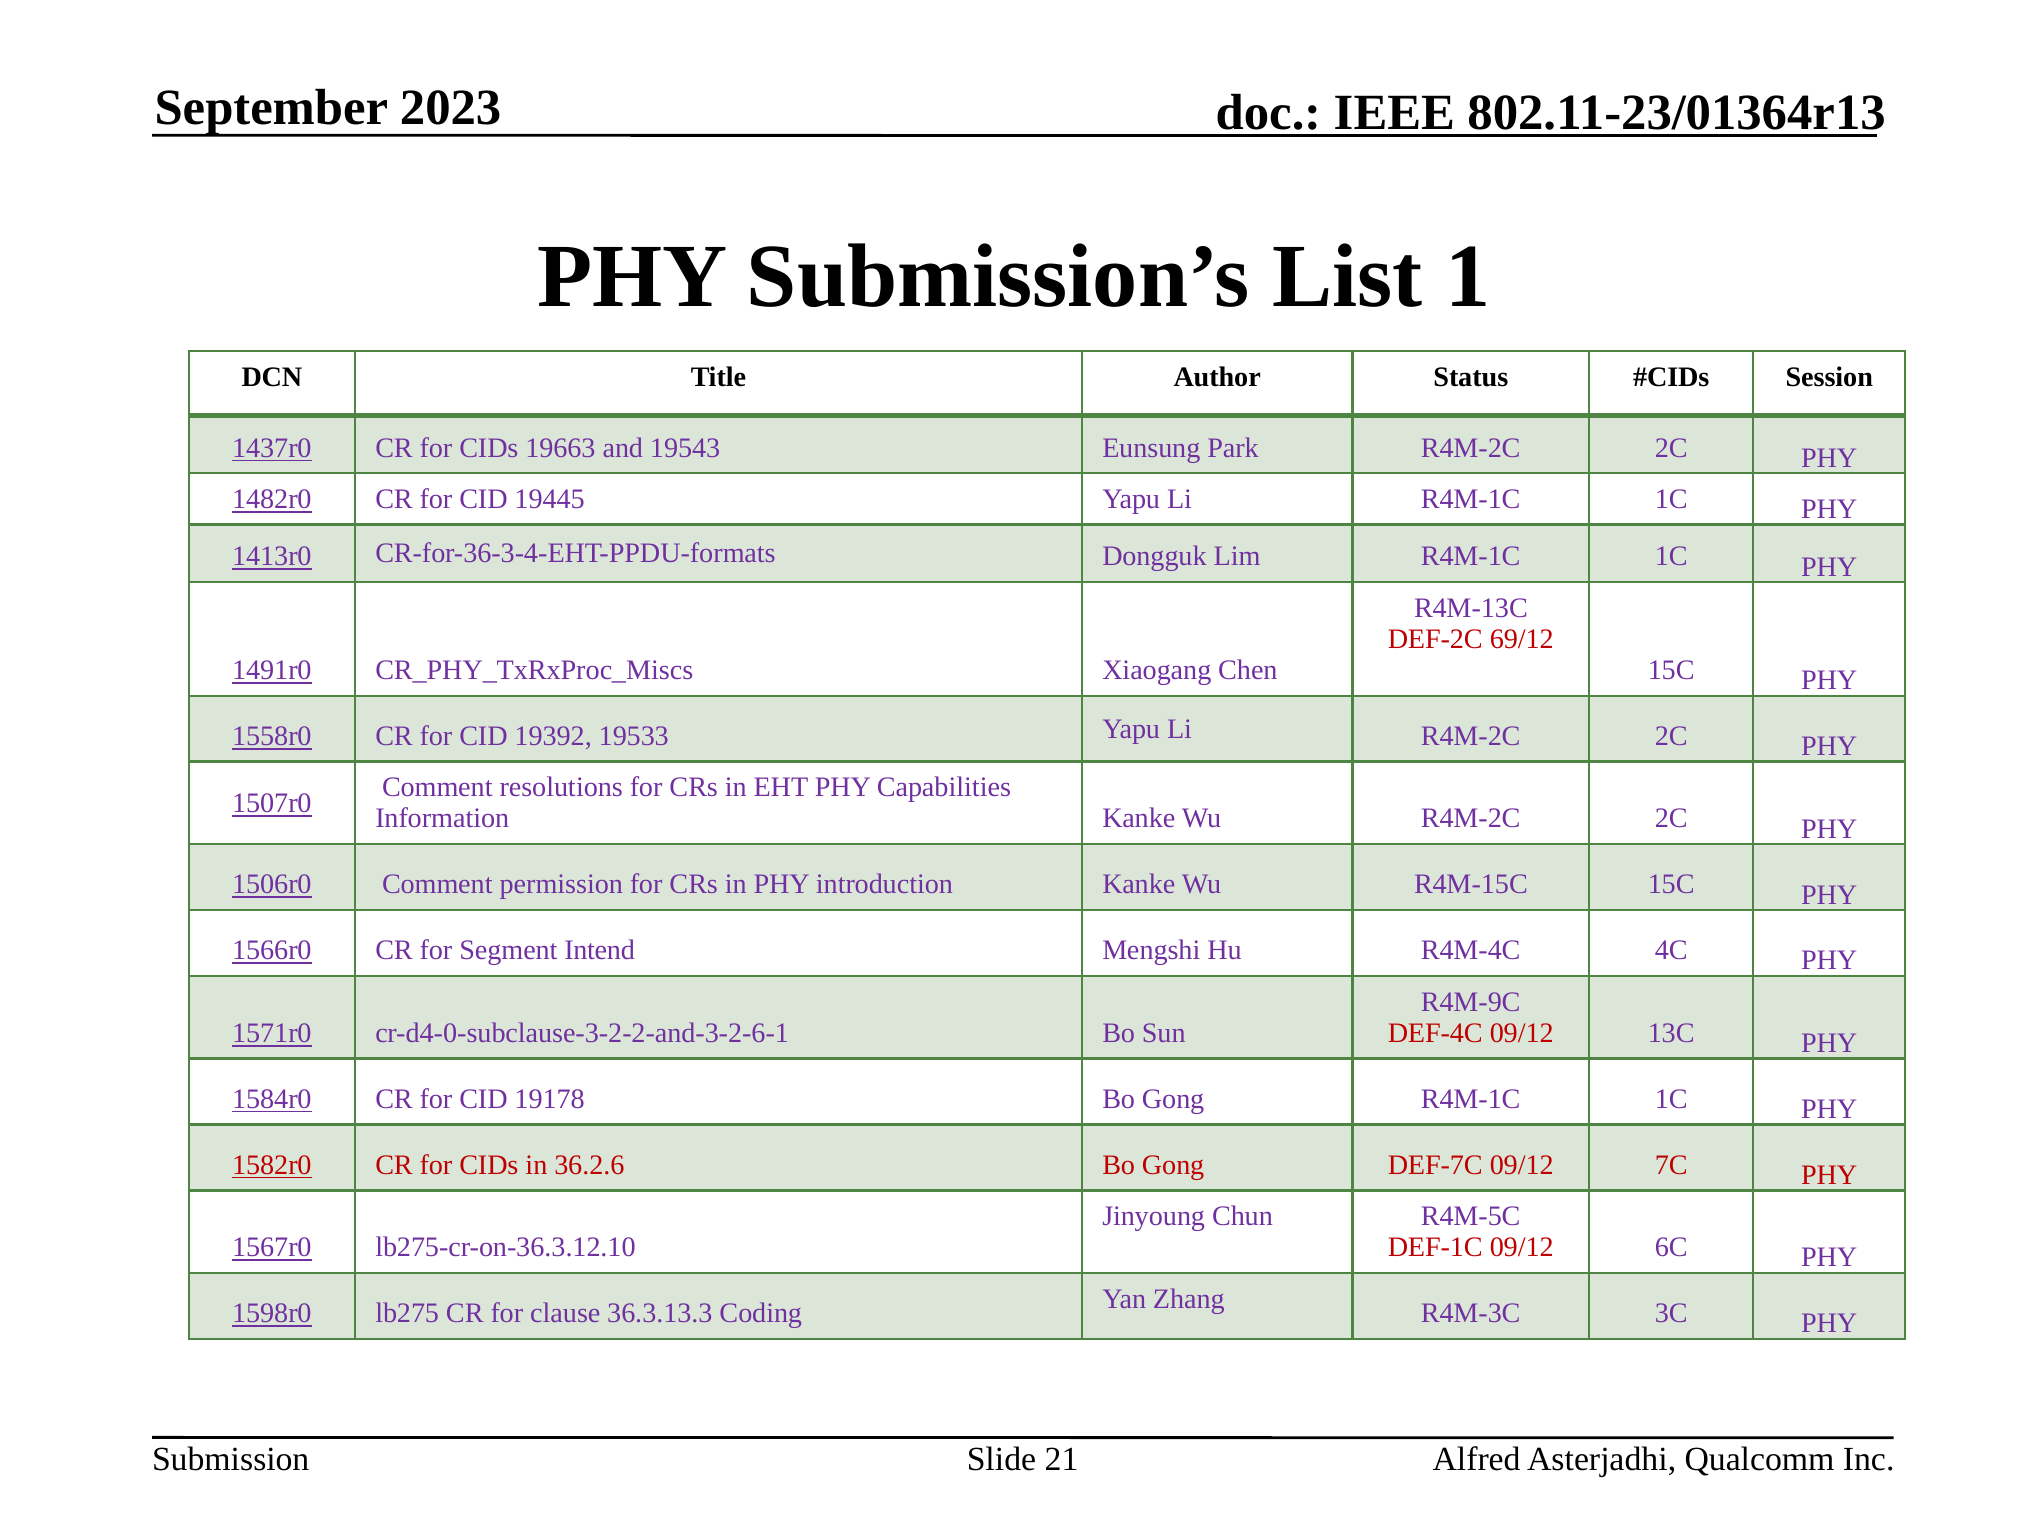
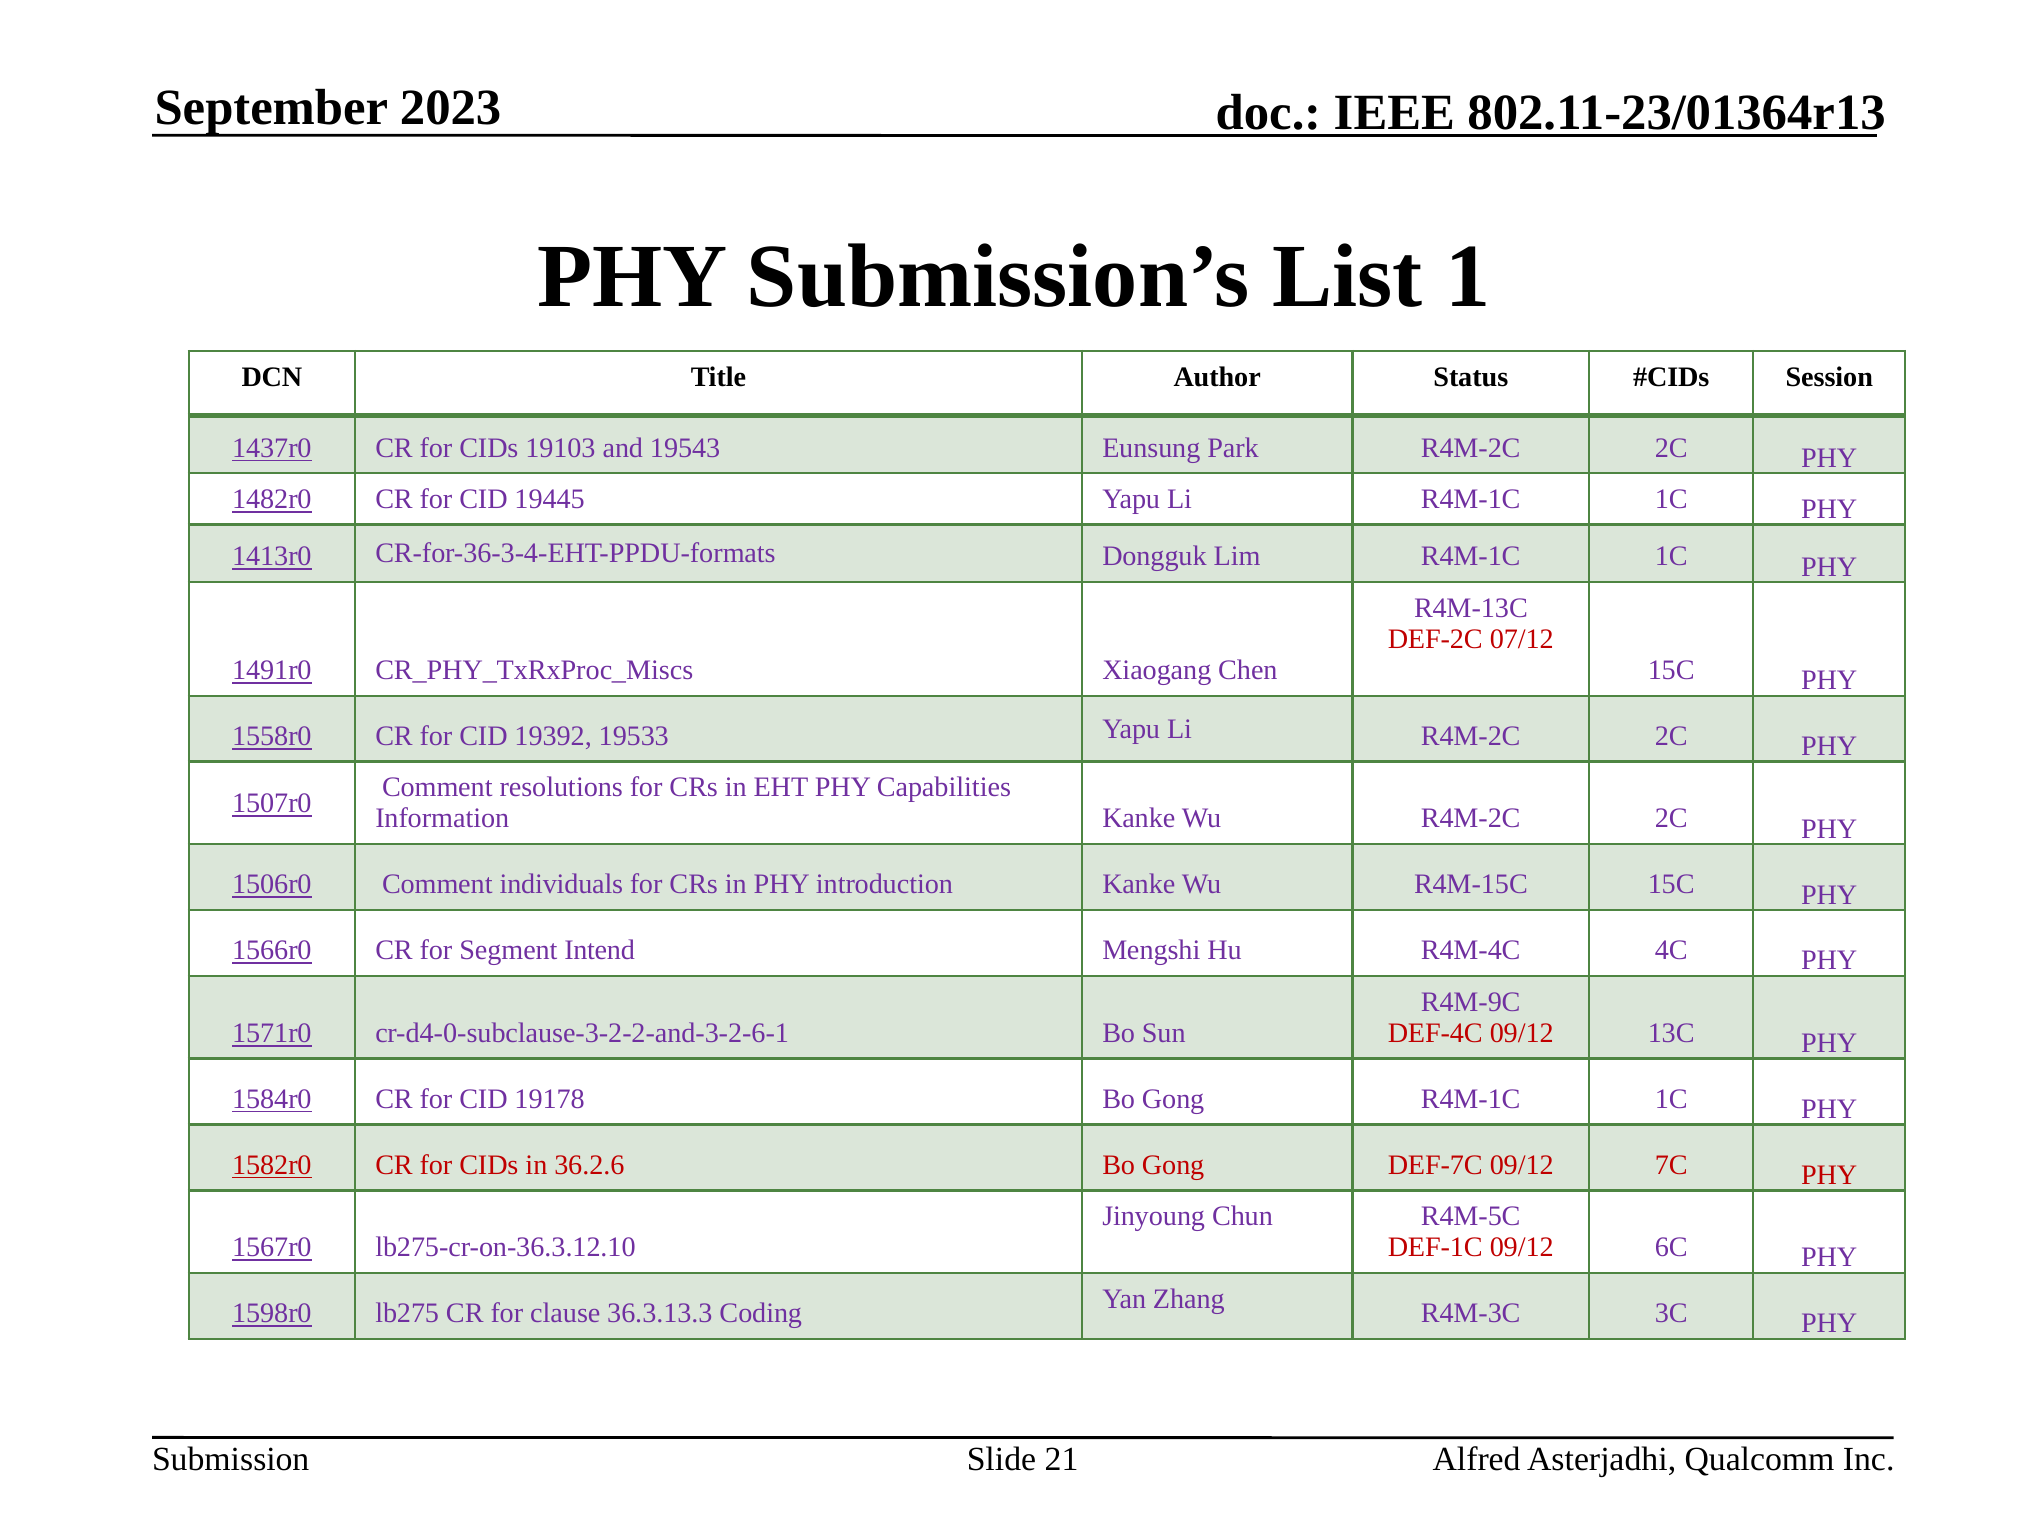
19663: 19663 -> 19103 (560, 448)
69/12: 69/12 -> 07/12 (1522, 639)
permission: permission -> individuals (561, 884)
